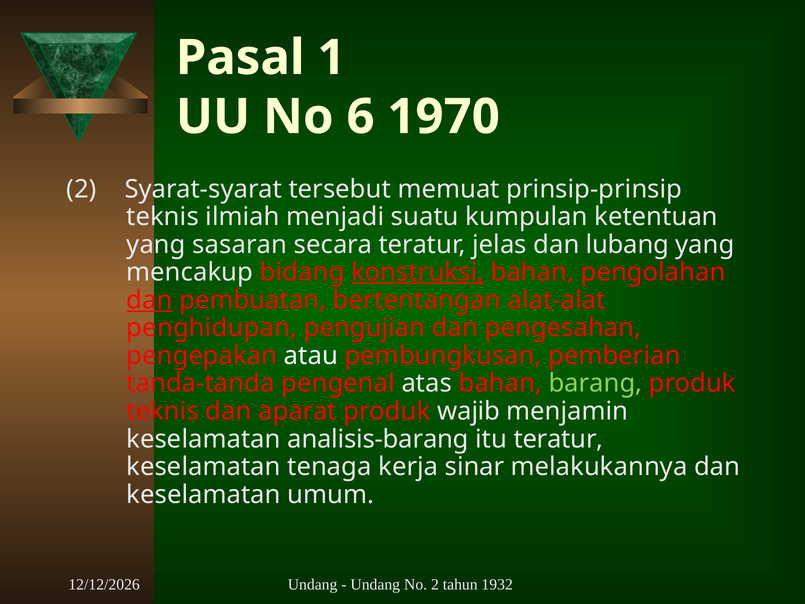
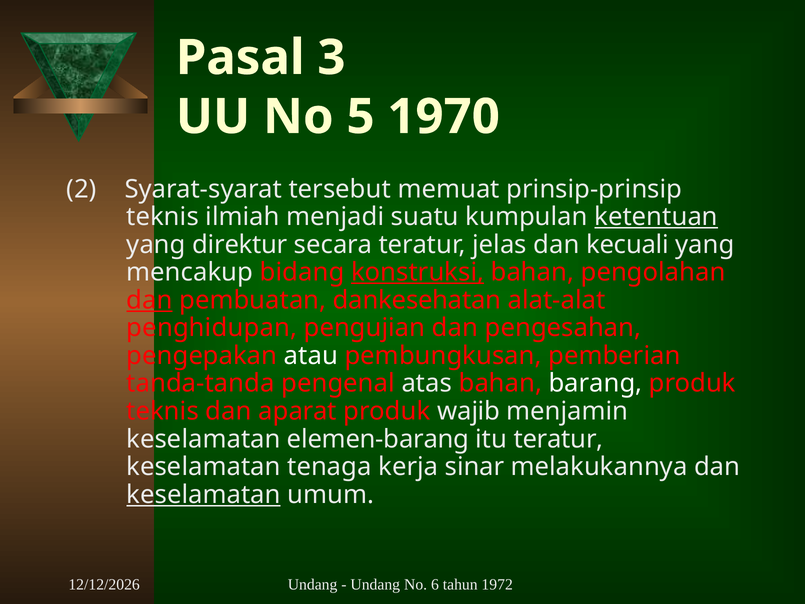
1: 1 -> 3 (331, 58)
6: 6 -> 5 (361, 117)
ketentuan underline: none -> present (656, 217)
sasaran: sasaran -> direktur (240, 245)
lubang: lubang -> kecuali (628, 245)
bertentangan: bertentangan -> dankesehatan (417, 300)
barang colour: light green -> white (595, 383)
analisis-barang: analisis-barang -> elemen-barang (378, 439)
keselamatan underline: none -> present (204, 494)
No 2: 2 -> 6 (435, 585)
1932: 1932 -> 1972 (497, 585)
